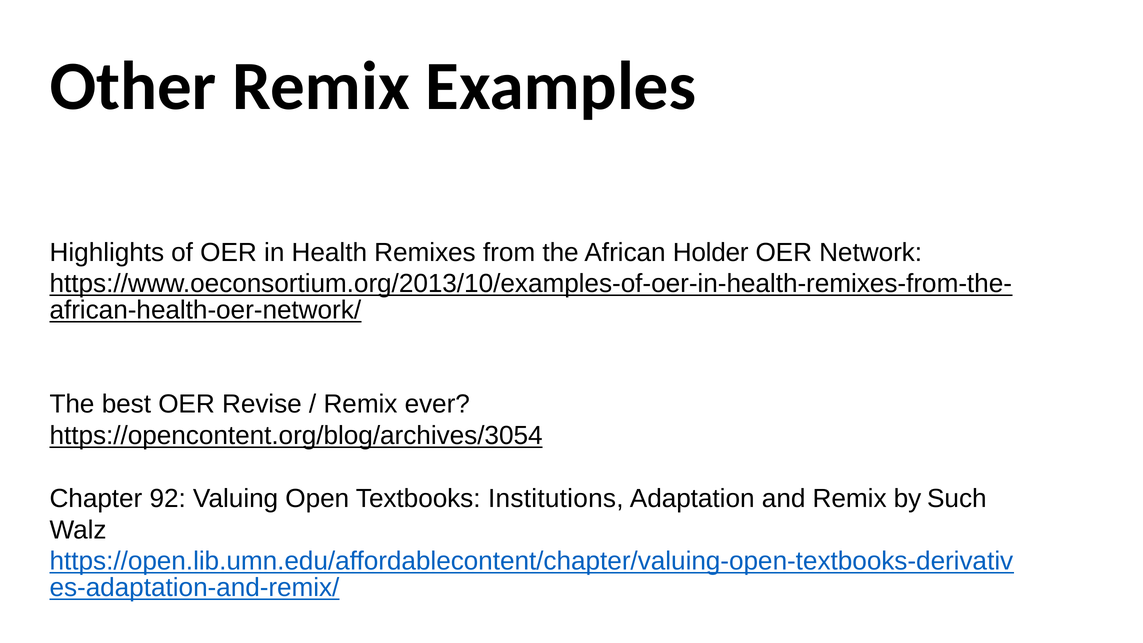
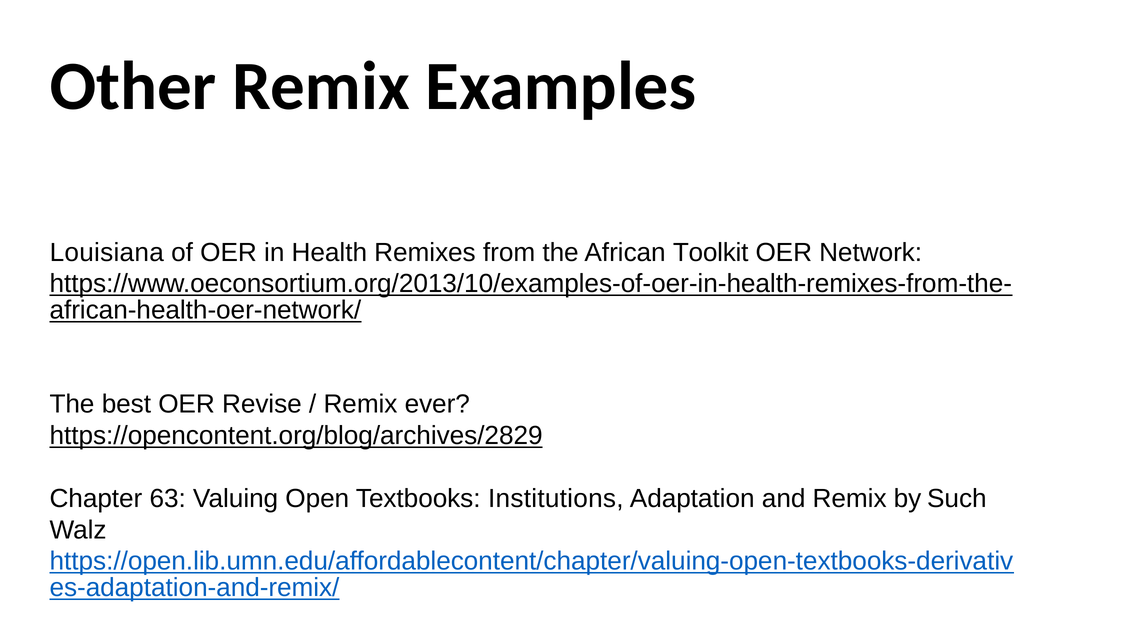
Highlights: Highlights -> Louisiana (107, 252)
Holder: Holder -> Toolkit (711, 252)
https://opencontent.org/blog/archives/3054: https://opencontent.org/blog/archives/3054 -> https://opencontent.org/blog/archives/2829 (296, 436)
92: 92 -> 63 (168, 498)
